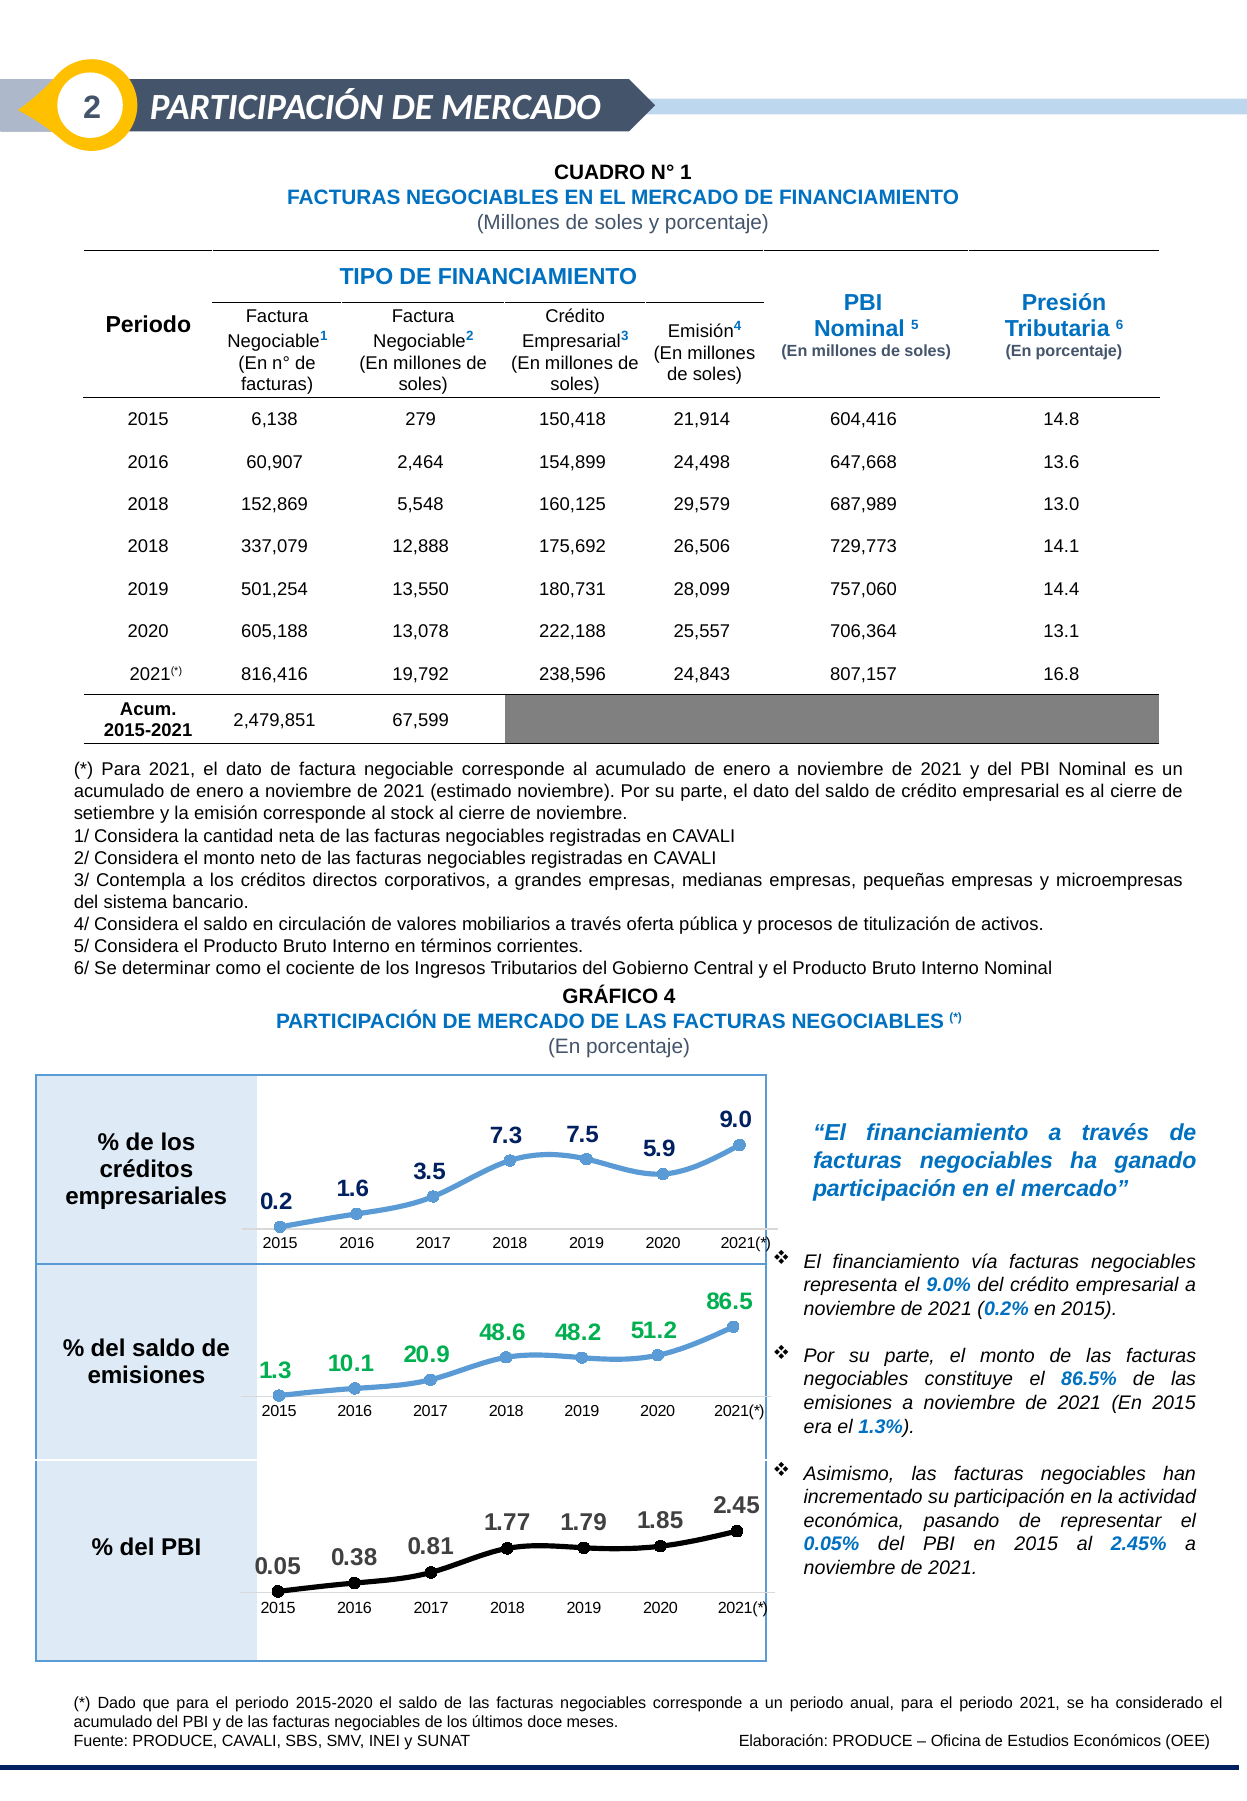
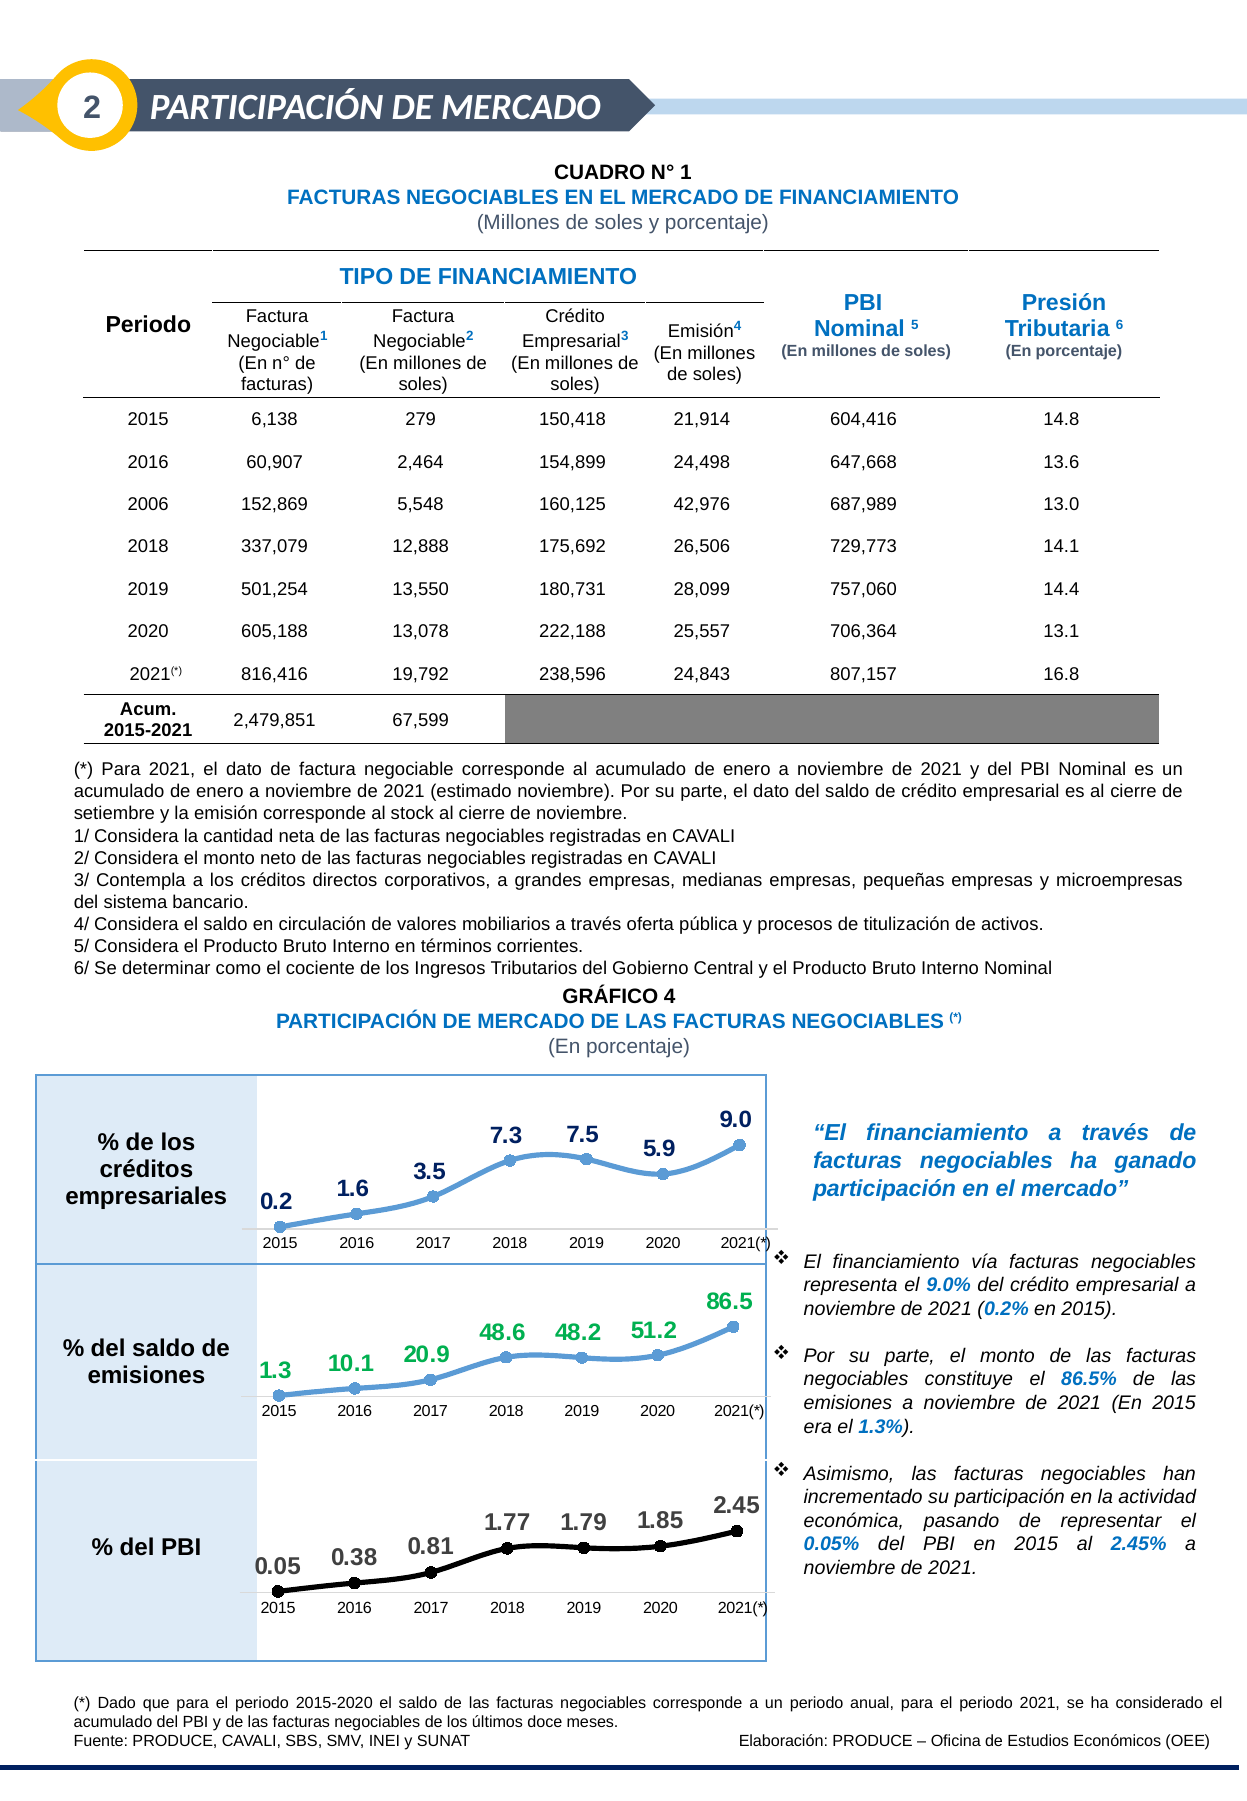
2018: 2018 -> 2006 (148, 504)
29,579: 29,579 -> 42,976 (702, 504)
